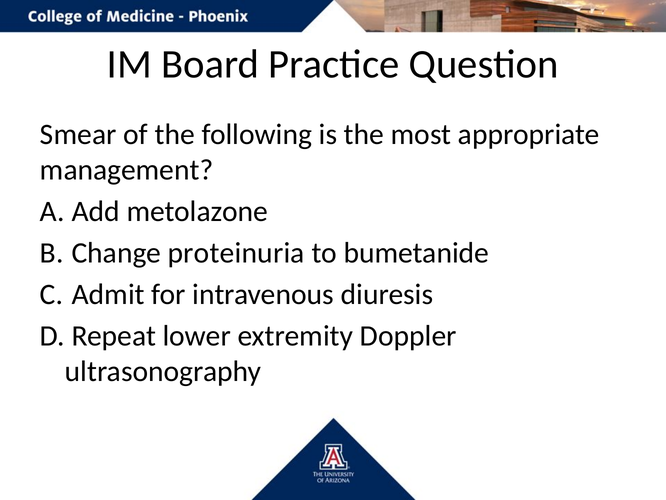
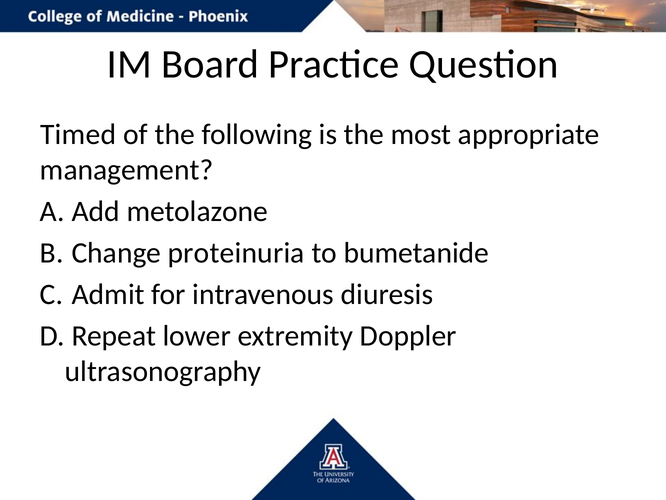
Smear: Smear -> Timed (78, 134)
